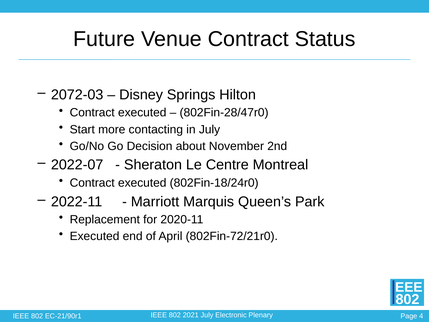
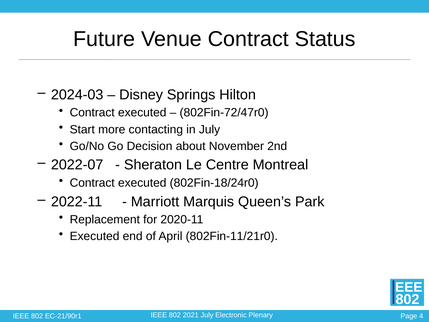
2072-03: 2072-03 -> 2024-03 (77, 95)
802Fin-28/47r0: 802Fin-28/47r0 -> 802Fin-72/47r0 (224, 113)
802Fin-72/21r0: 802Fin-72/21r0 -> 802Fin-11/21r0 (232, 236)
